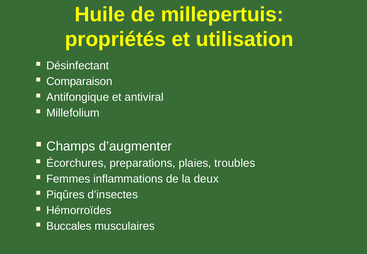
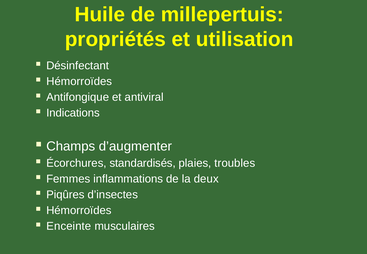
Comparaison: Comparaison -> Hémorroïdes (79, 81)
Millefolium: Millefolium -> Indications (73, 113)
preparations: preparations -> standardisés (143, 163)
Buccales: Buccales -> Enceinte (69, 226)
